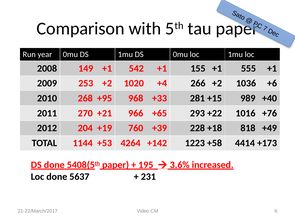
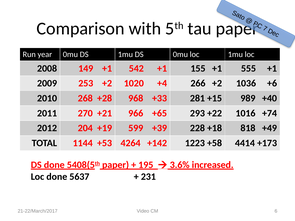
+95: +95 -> +28 (105, 98)
+76: +76 -> +74 (270, 113)
760: 760 -> 599 (136, 128)
